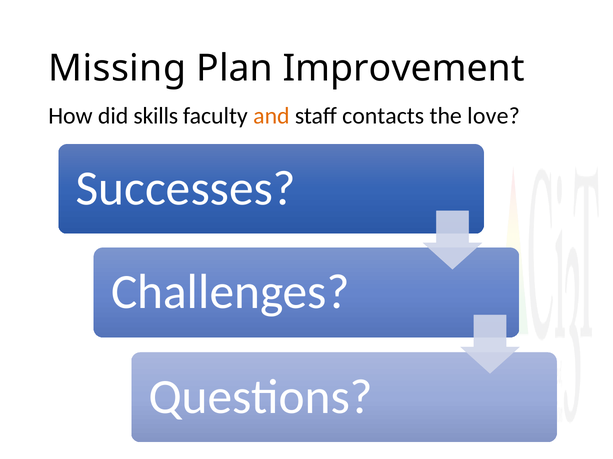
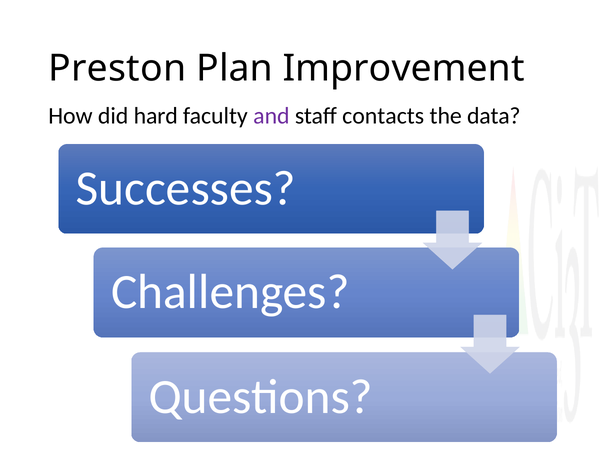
Missing: Missing -> Preston (117, 69)
skills: skills -> hard (156, 116)
and colour: orange -> purple (271, 116)
love: love -> data (494, 116)
